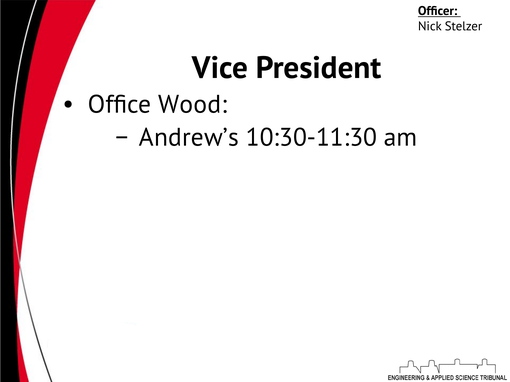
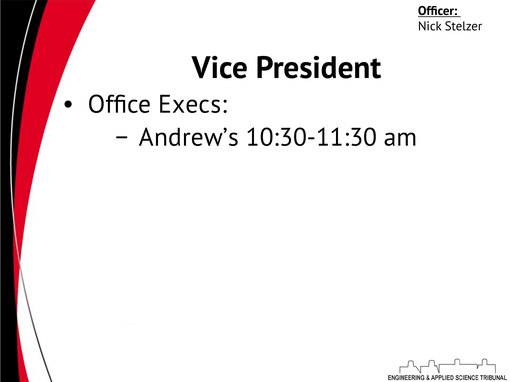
Wood: Wood -> Execs (193, 105)
